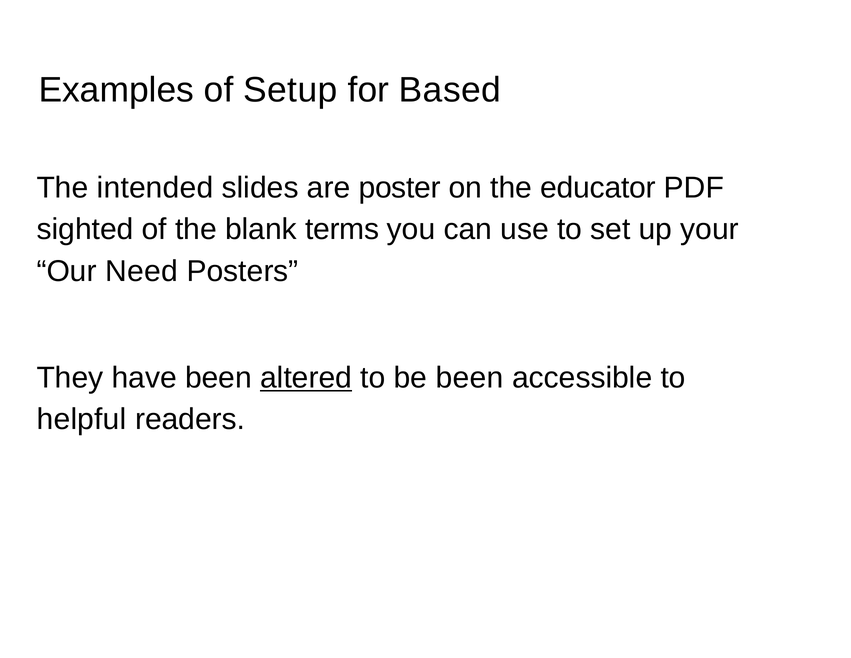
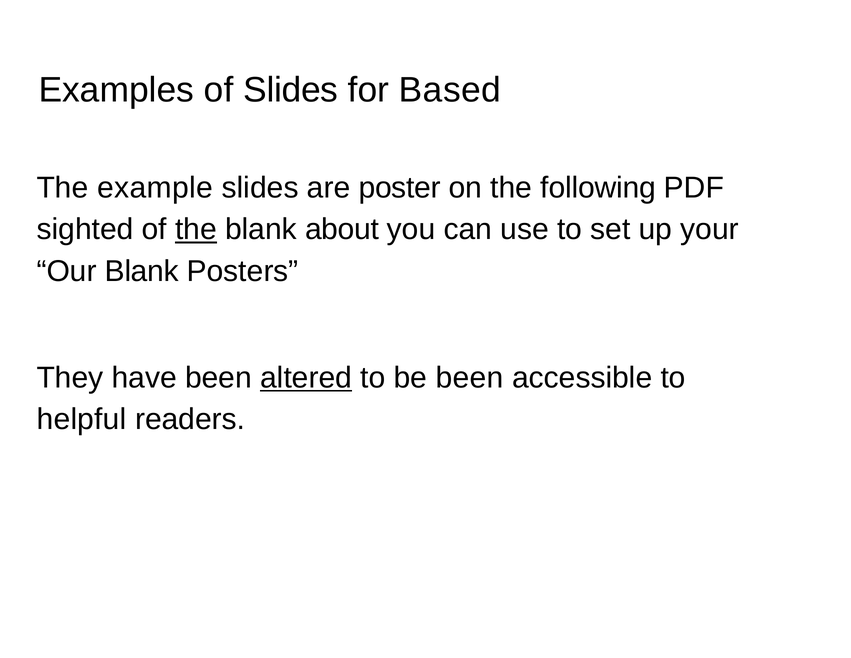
of Setup: Setup -> Slides (291, 90)
intended: intended -> example (155, 188)
educator: educator -> following (598, 188)
the underline: none -> present (196, 229)
terms: terms -> about (342, 229)
Our Need: Need -> Blank (142, 271)
